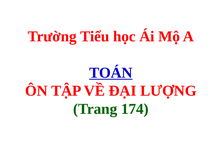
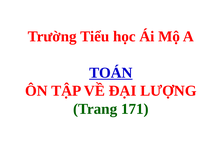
174: 174 -> 171 (135, 109)
